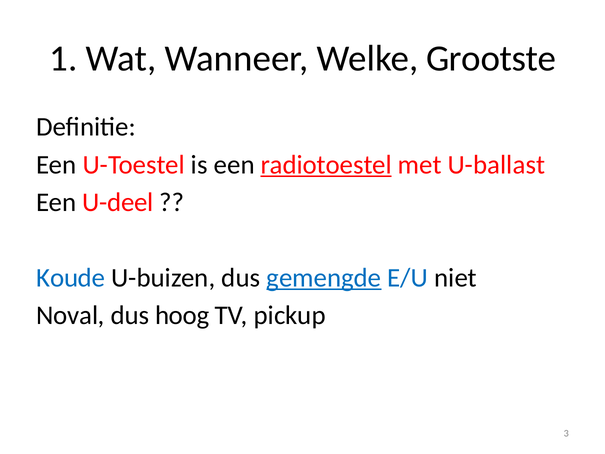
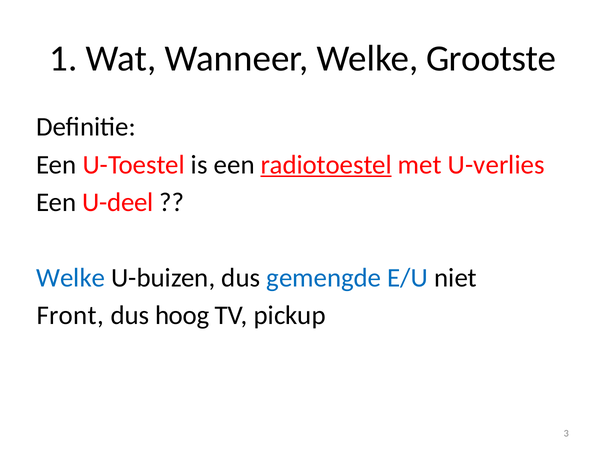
U-ballast: U-ballast -> U-verlies (496, 165)
Koude: Koude -> Welke (71, 278)
gemengde underline: present -> none (324, 278)
Noval: Noval -> Front (70, 315)
